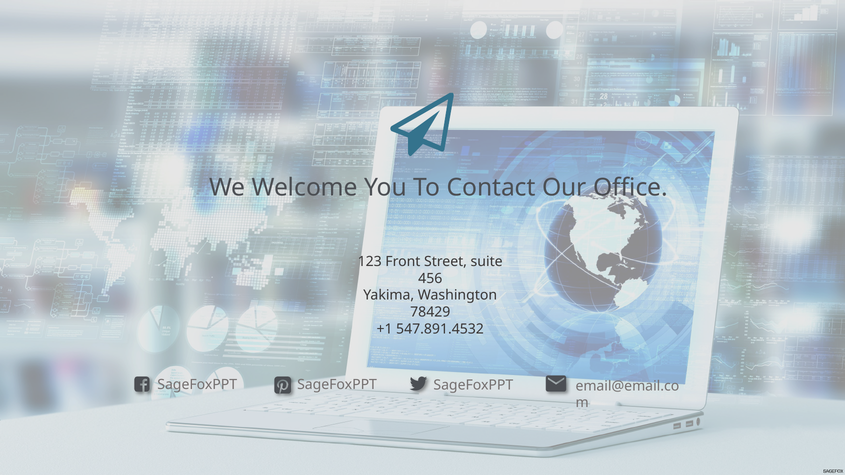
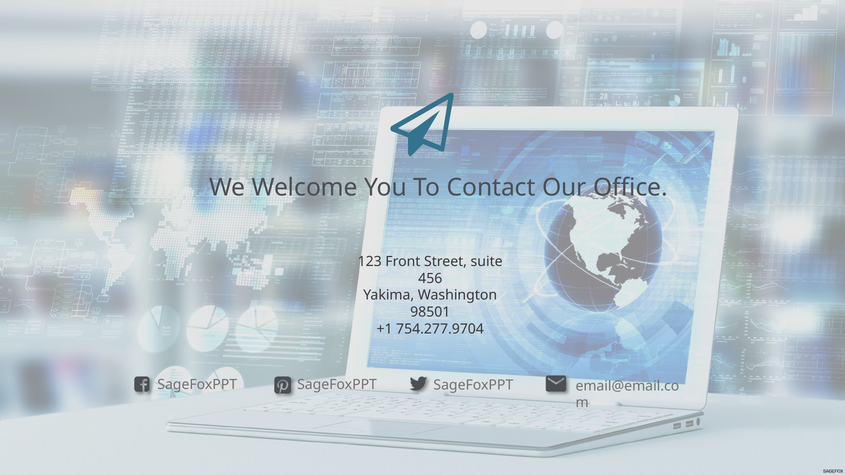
78429: 78429 -> 98501 (430, 312)
547.891.4532: 547.891.4532 -> 754.277.9704 (440, 329)
